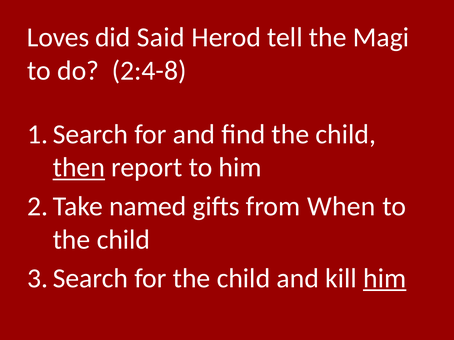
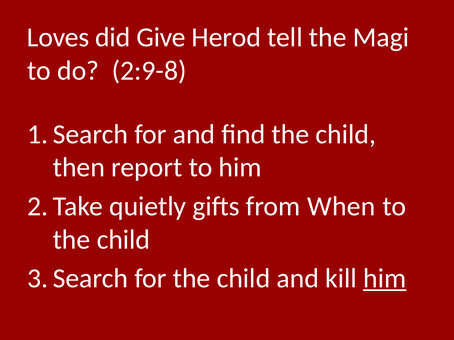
Said: Said -> Give (161, 38)
2:4-8: 2:4-8 -> 2:9-8 (149, 71)
then underline: present -> none (79, 168)
named: named -> quietly (148, 207)
